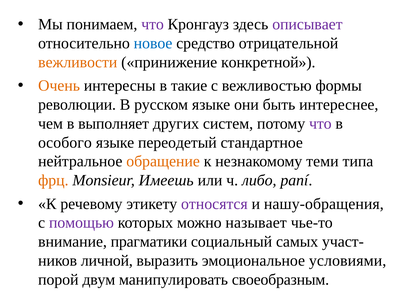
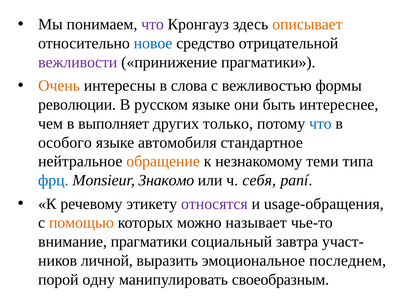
описывает colour: purple -> orange (307, 24)
вежливости colour: orange -> purple (78, 62)
принижение конкретной: конкретной -> прагматики (268, 62)
такие: такие -> слова (189, 86)
систем: систем -> только (228, 123)
что colour: purple -> blue (320, 123)
переодетый: переодетый -> автомобиля (177, 142)
фрц colour: orange -> blue (53, 180)
Имеешь: Имеешь -> Знакомо (166, 180)
либо: либо -> себя (259, 180)
нашу‑обращения: нашу‑обращения -> usage‑обращения (324, 204)
помощью colour: purple -> orange (81, 223)
самых: самых -> завтра (297, 241)
условиями: условиями -> последнем (348, 260)
двум: двум -> одну (99, 279)
